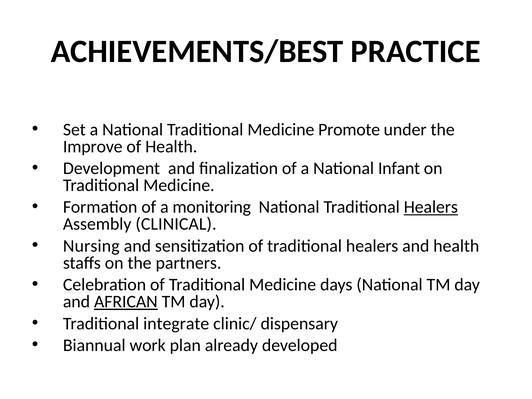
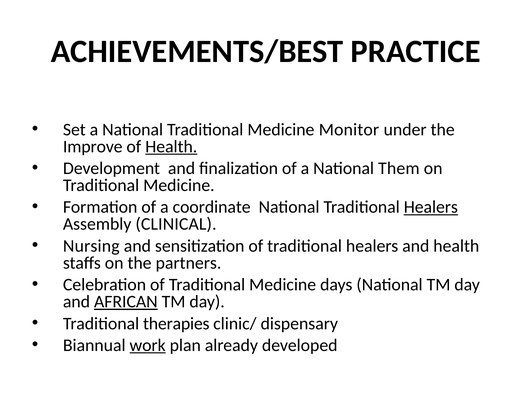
Promote: Promote -> Monitor (349, 130)
Health underline: none -> present (171, 147)
Infant: Infant -> Them (399, 168)
monitoring: monitoring -> coordinate (212, 207)
integrate: integrate -> therapies (176, 323)
work underline: none -> present (148, 345)
